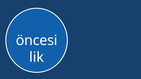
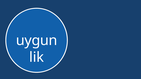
öncesi: öncesi -> uygun (37, 41)
